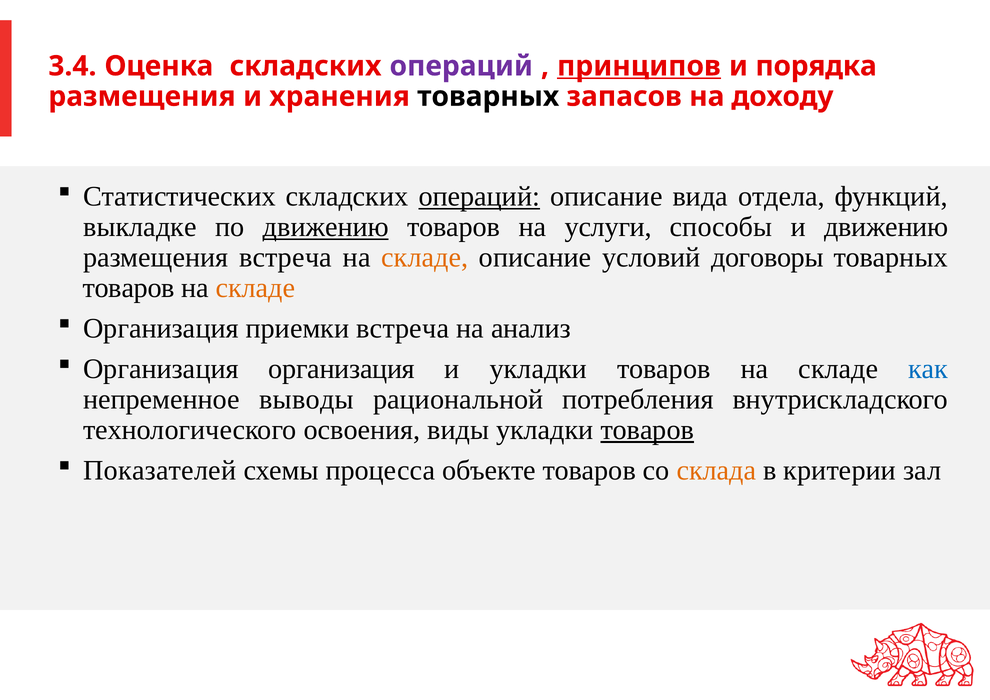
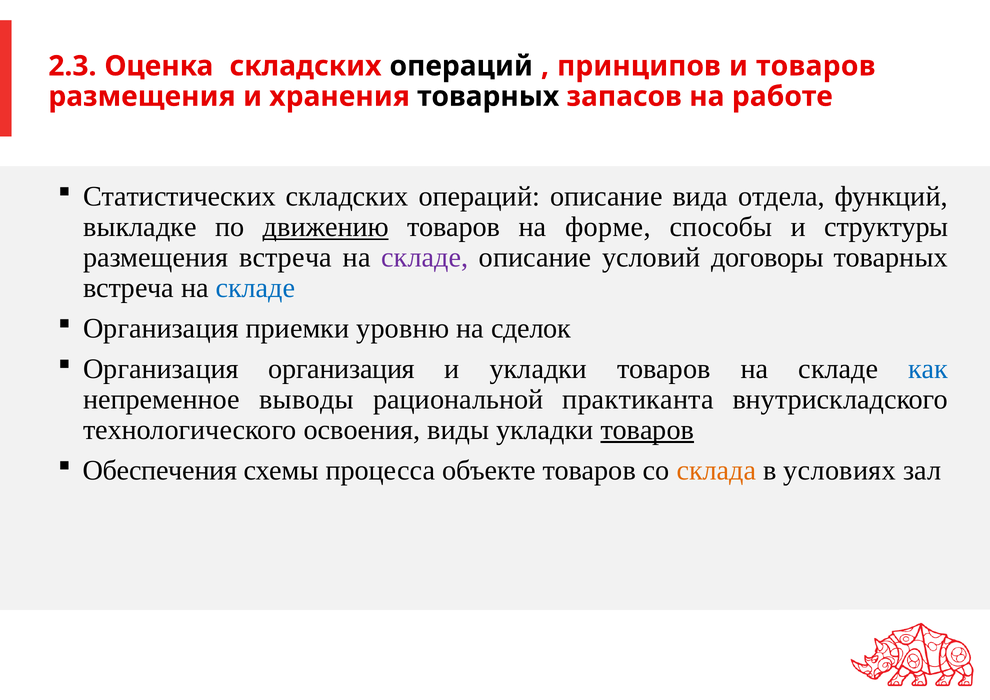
3.4: 3.4 -> 2.3 (72, 66)
операций colour: purple -> black (461, 66)
принципов underline: present -> none (639, 66)
и порядка: порядка -> товаров (816, 66)
доходу: доходу -> работе (782, 97)
операций underline: present -> none (479, 197)
услуги: услуги -> форме (608, 227)
и движению: движению -> структуры (886, 227)
складе colour: orange -> purple (425, 258)
товаров: товаров -> встреча (129, 288)
складе colour: orange -> blue (255, 288)
приемки встреча: встреча -> уровню (403, 329)
анализ: анализ -> сделок (531, 329)
потребления: потребления -> практиканта (638, 399)
Показателей: Показателей -> Обеспечения (160, 470)
критерии: критерии -> условиях (840, 470)
